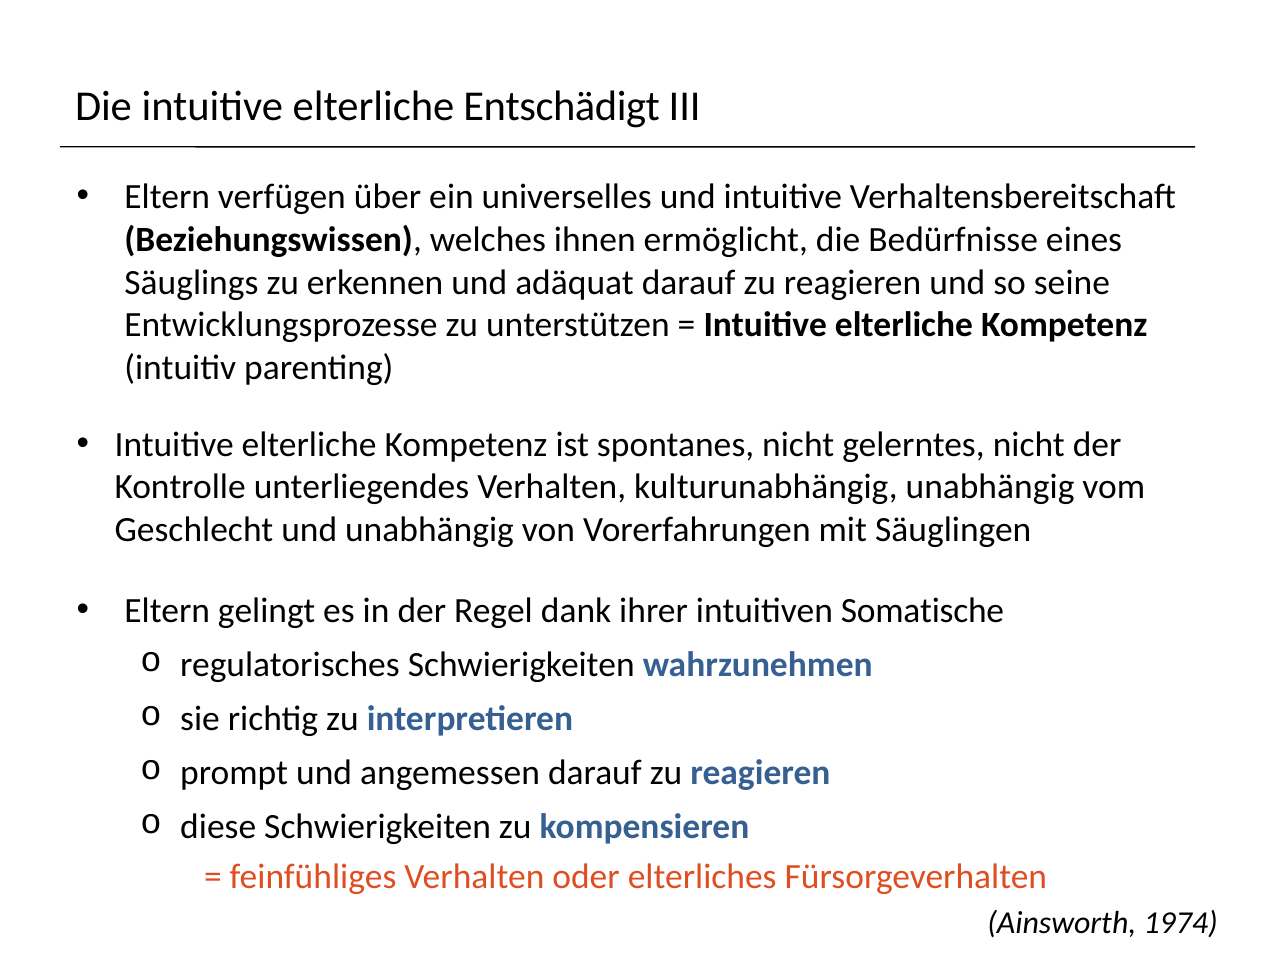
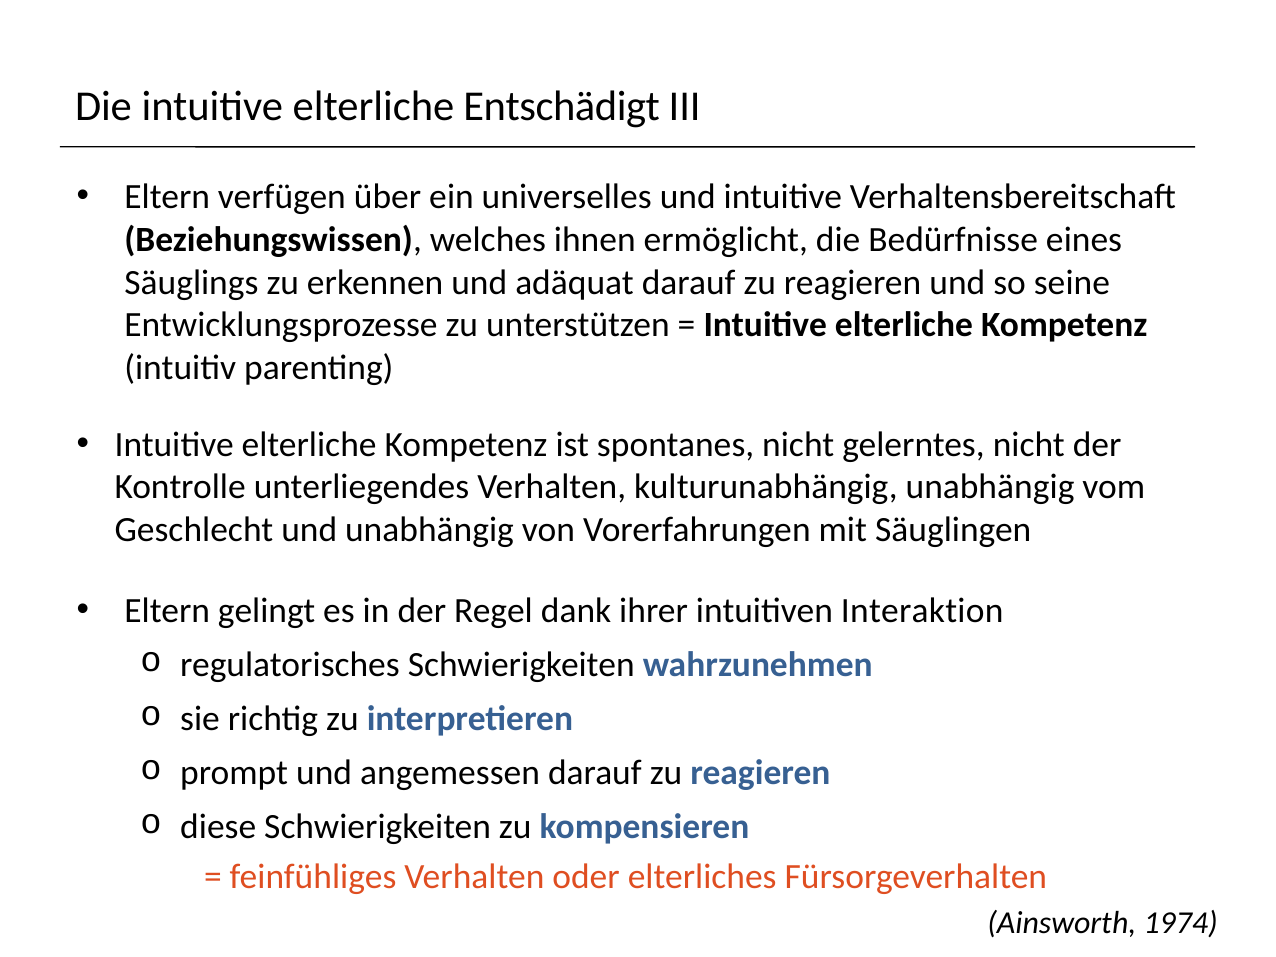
Somatische: Somatische -> Interaktion (922, 611)
